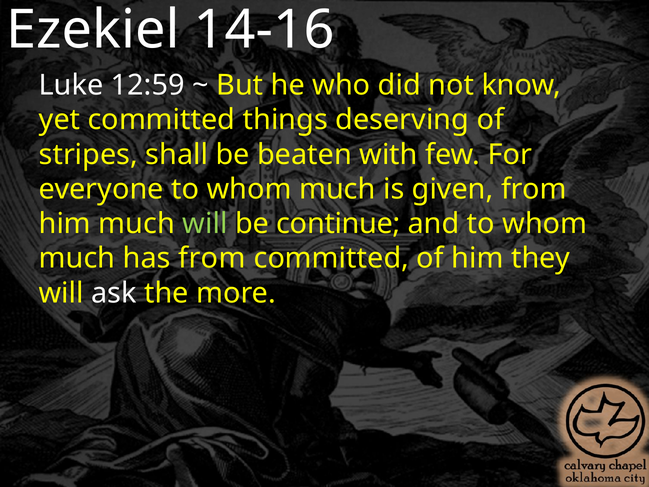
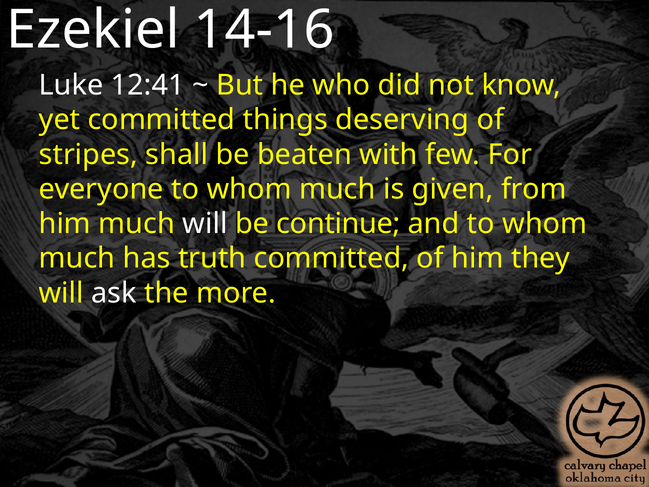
12:59: 12:59 -> 12:41 (148, 85)
will colour: light green -> white (205, 224)
has from: from -> truth (212, 258)
